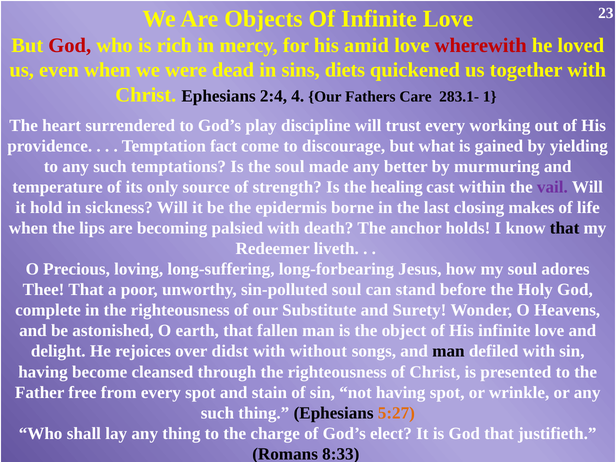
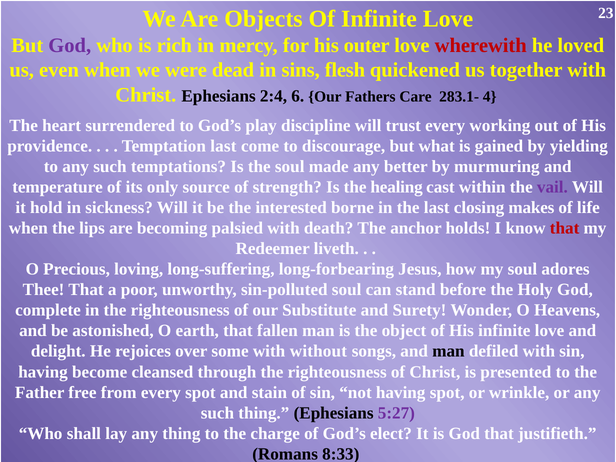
God colour: red -> purple (70, 46)
amid: amid -> outer (367, 46)
diets: diets -> flesh (345, 70)
4: 4 -> 6 (298, 96)
1: 1 -> 4 (490, 97)
Temptation fact: fact -> last (223, 146)
epidermis: epidermis -> interested (291, 208)
that colour: black -> red (565, 228)
didst: didst -> some (230, 351)
5:27 colour: orange -> purple (396, 413)
